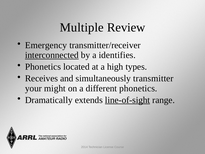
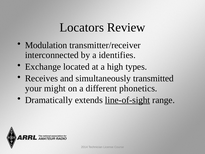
Multiple: Multiple -> Locators (82, 27)
Emergency: Emergency -> Modulation (46, 45)
interconnected underline: present -> none (52, 55)
Phonetics: Phonetics -> Exchange (43, 67)
transmitter: transmitter -> transmitted (153, 78)
